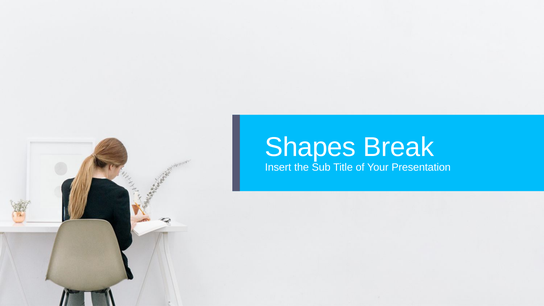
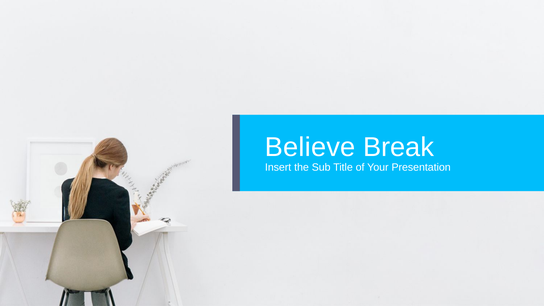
Shapes: Shapes -> Believe (310, 147)
